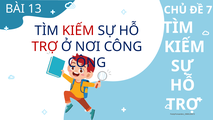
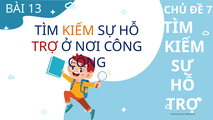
KIẾM colour: red -> orange (78, 31)
